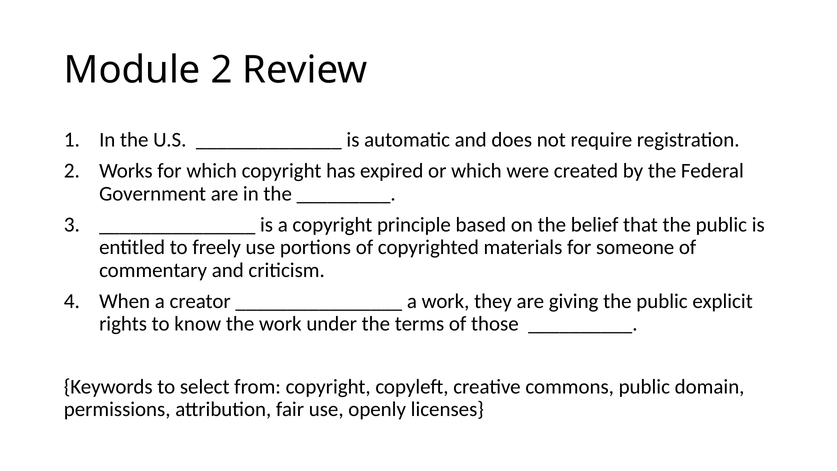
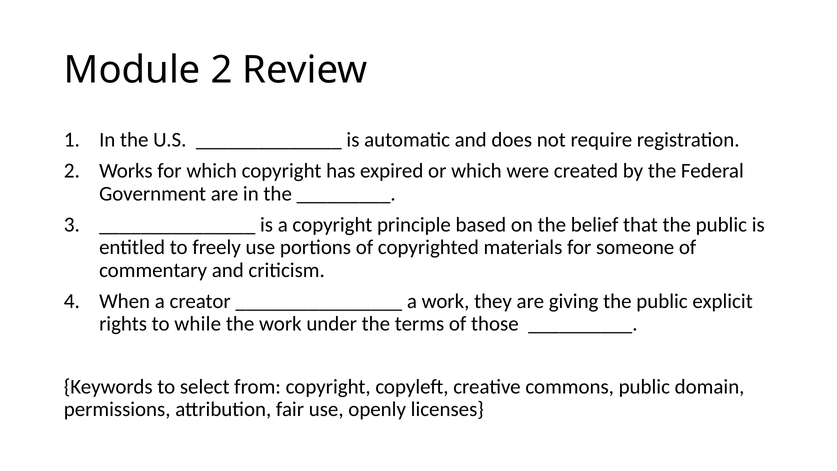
know: know -> while (198, 324)
